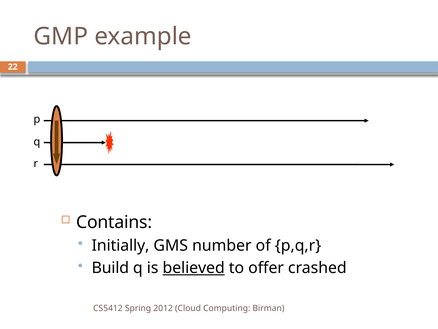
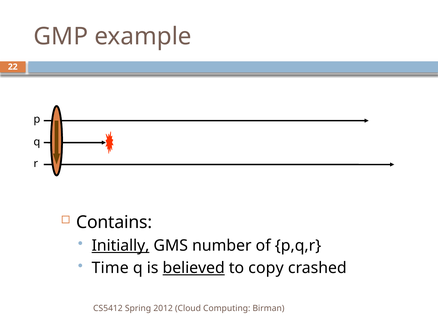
Initially underline: none -> present (121, 245)
Build: Build -> Time (110, 268)
offer: offer -> copy (266, 268)
